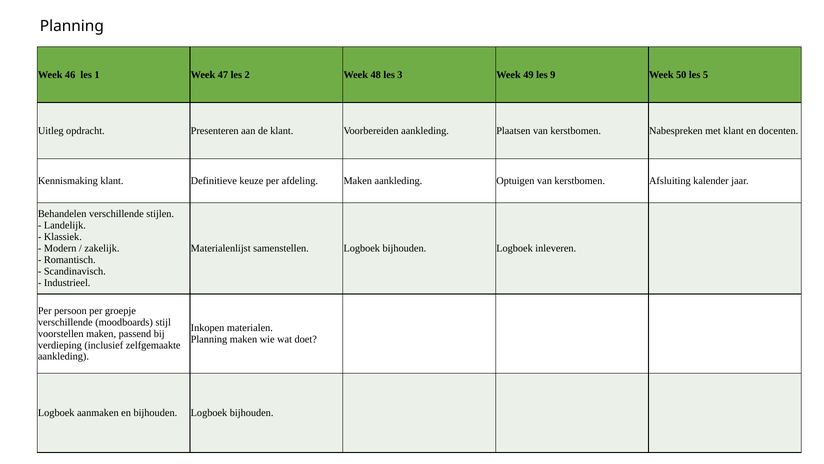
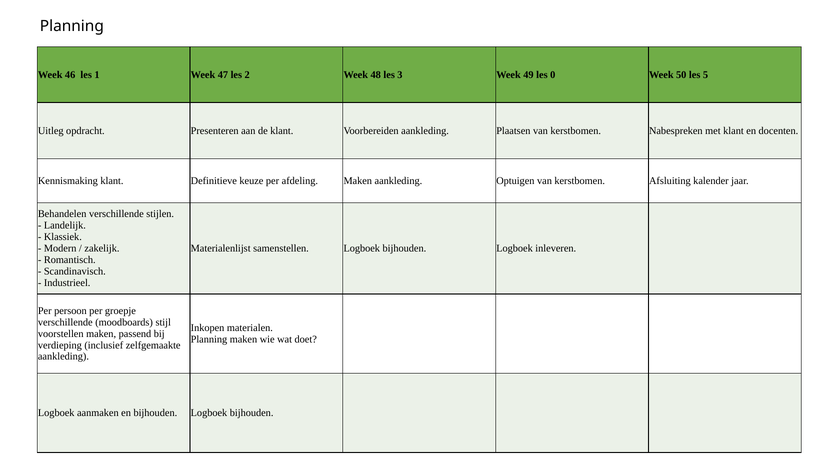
9: 9 -> 0 (553, 75)
